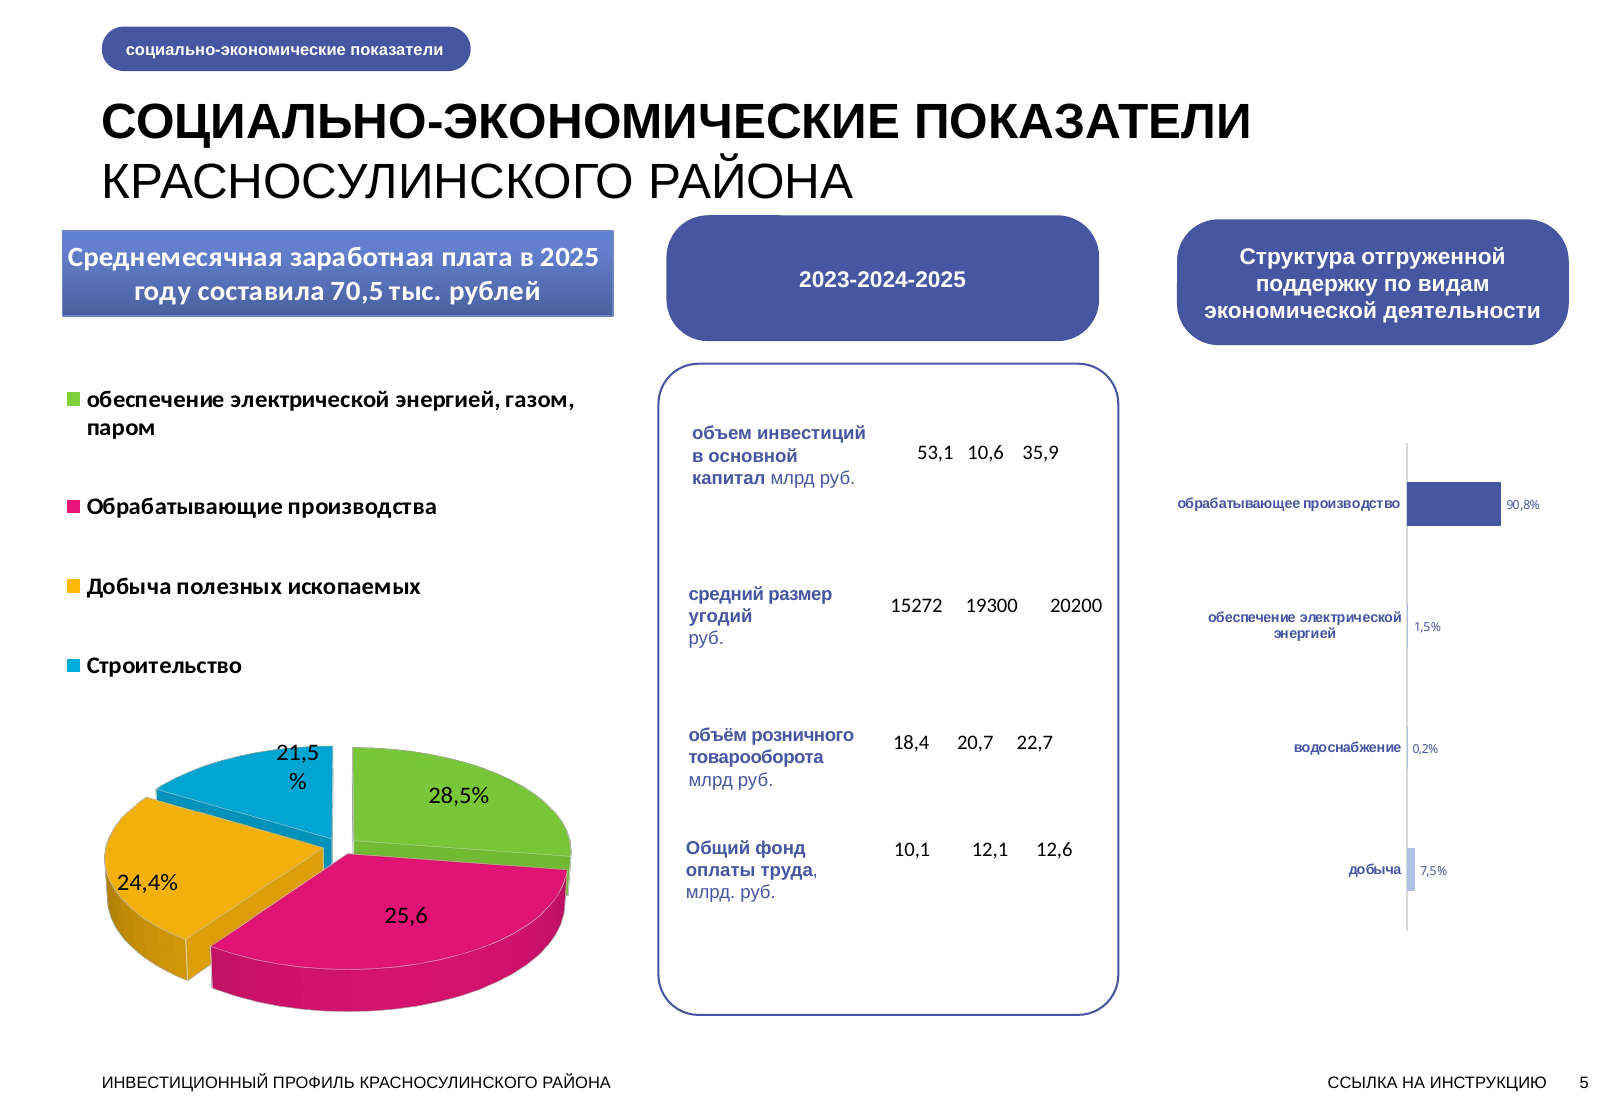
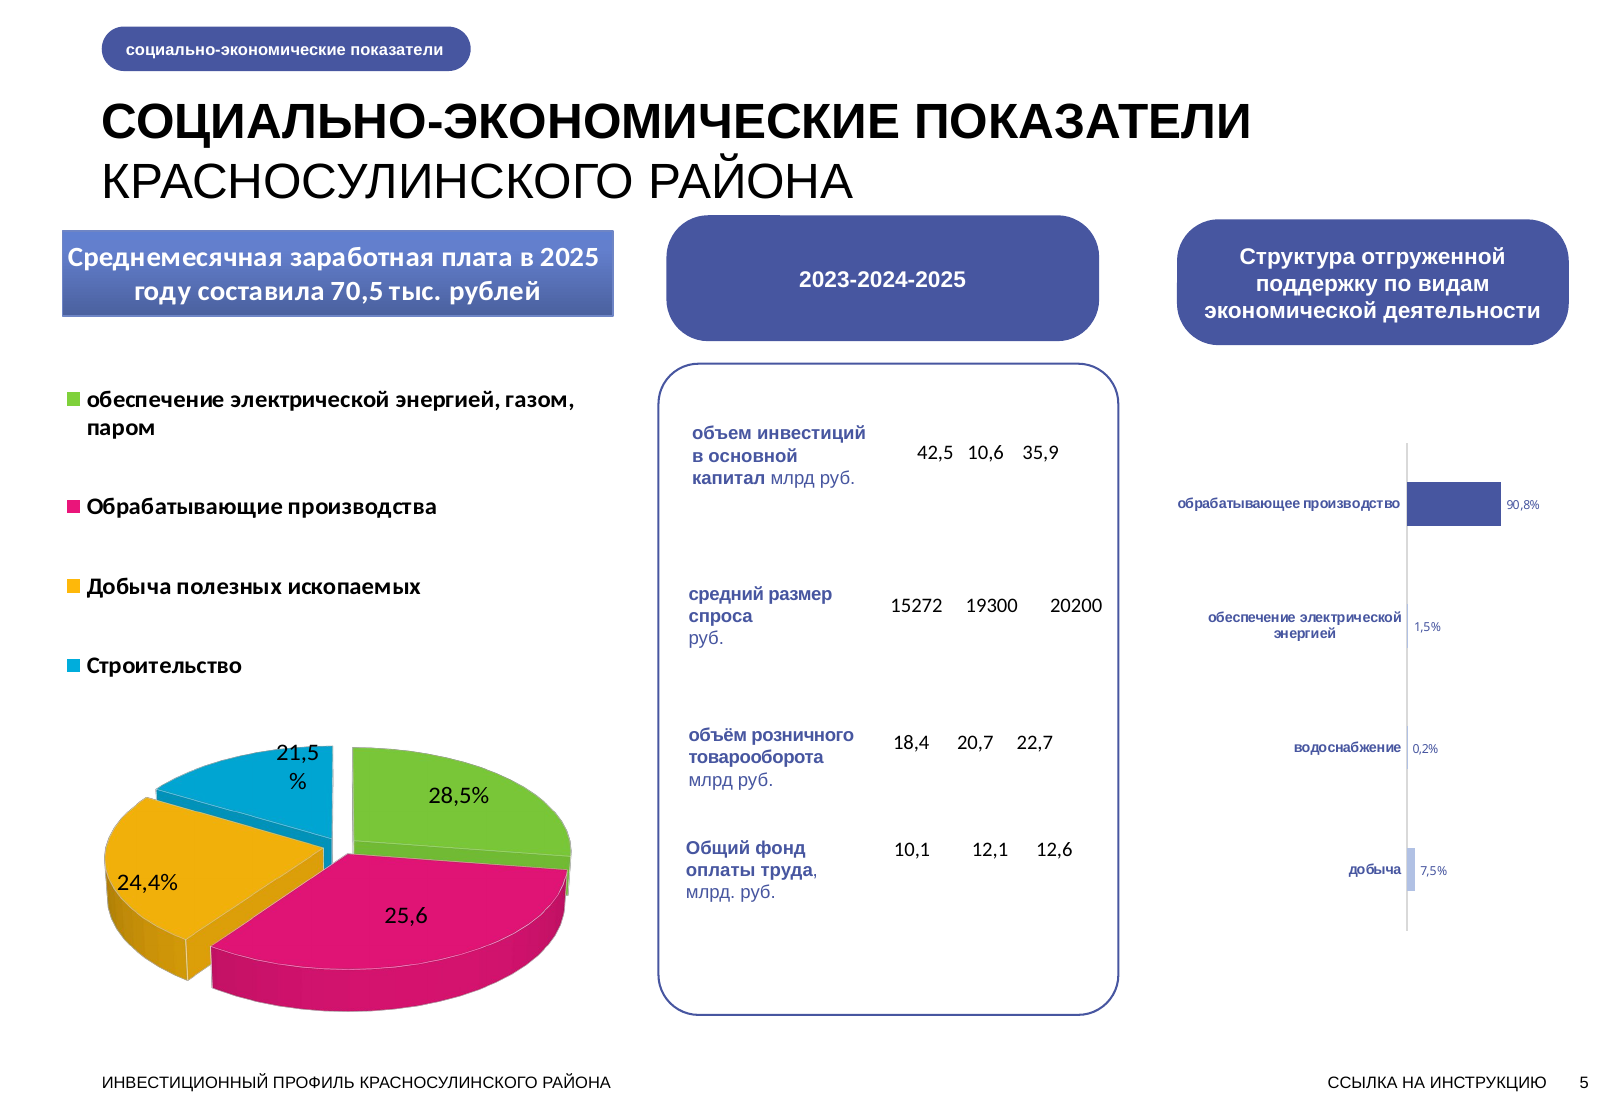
53,1: 53,1 -> 42,5 (935, 453)
угодий: угодий -> спроса (721, 616)
